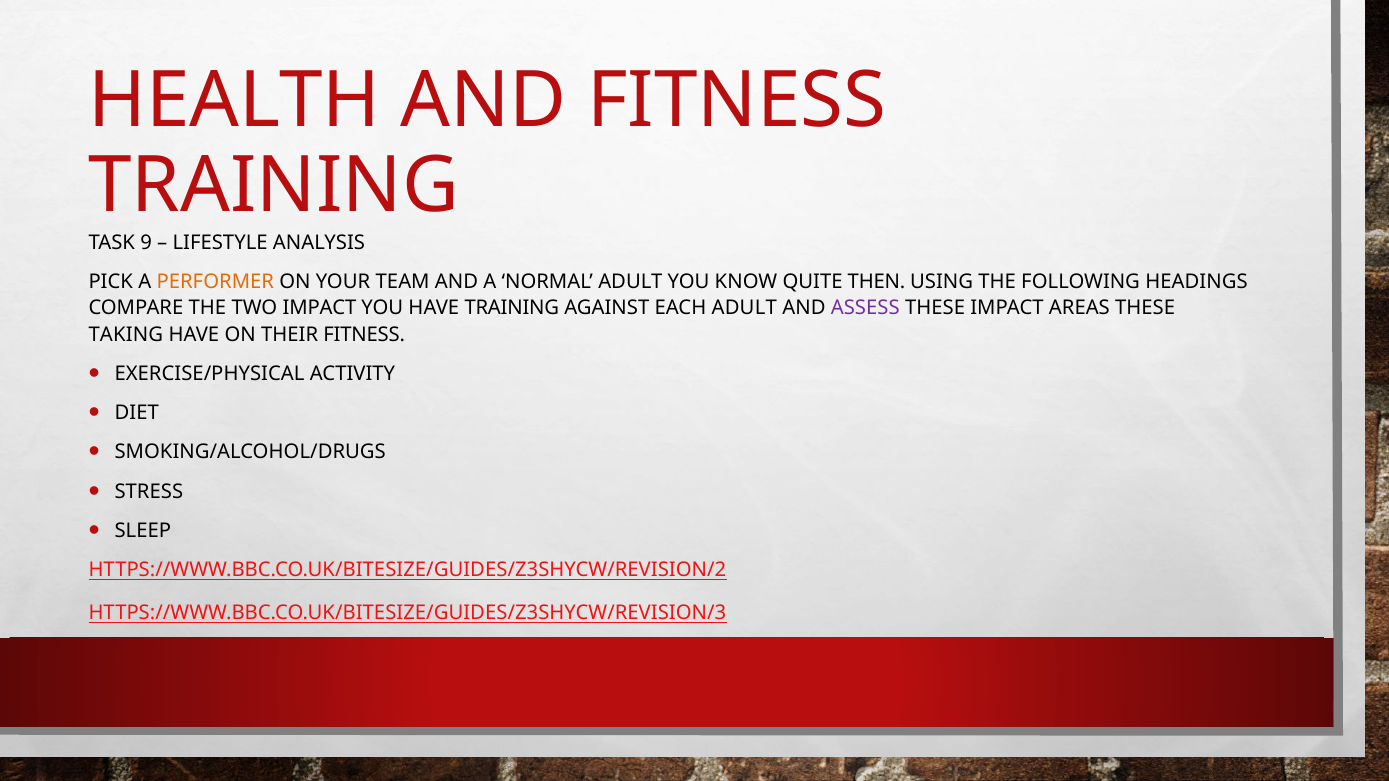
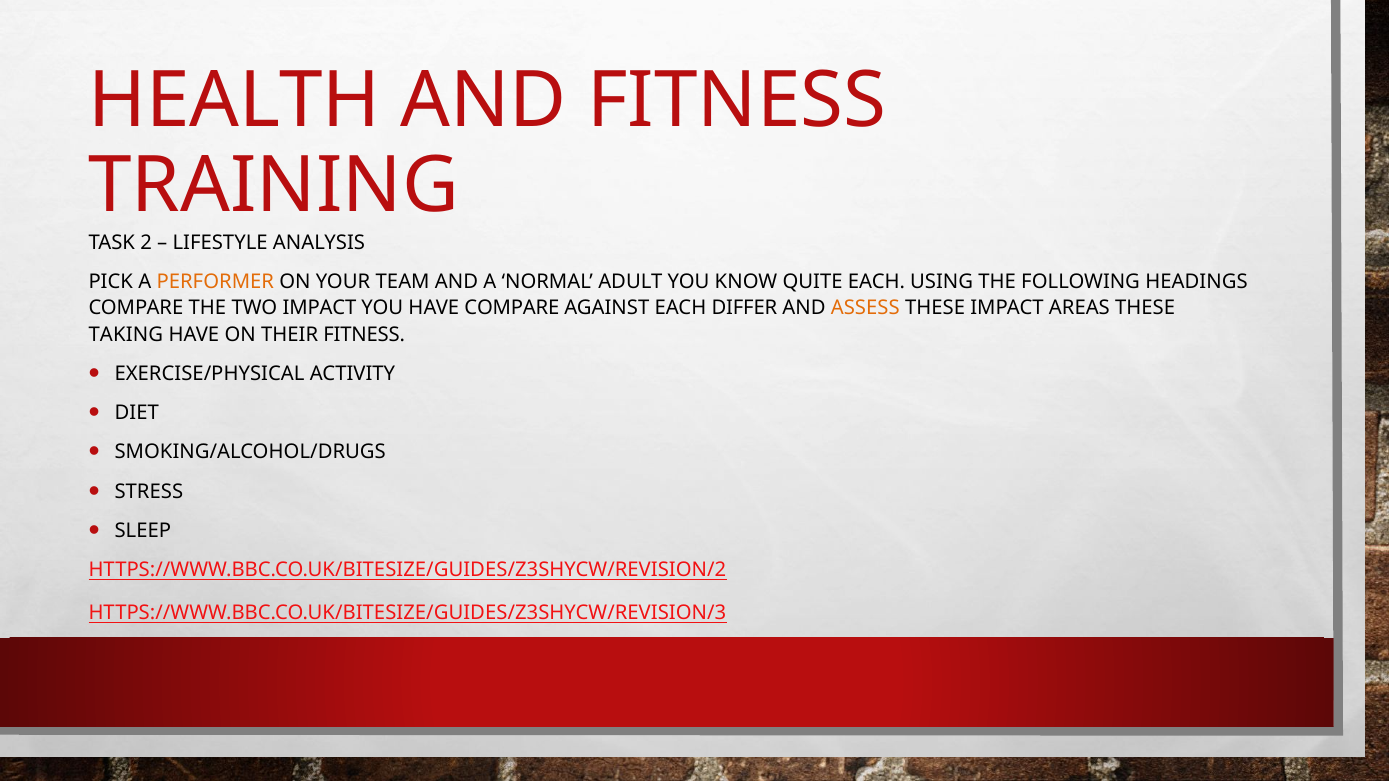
9: 9 -> 2 (146, 243)
QUITE THEN: THEN -> EACH (876, 282)
HAVE TRAINING: TRAINING -> COMPARE (512, 308)
EACH ADULT: ADULT -> DIFFER (744, 308)
ASSESS colour: purple -> orange (865, 308)
